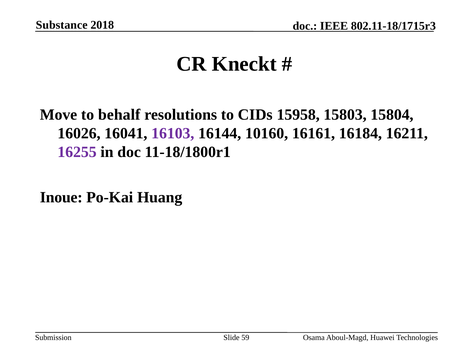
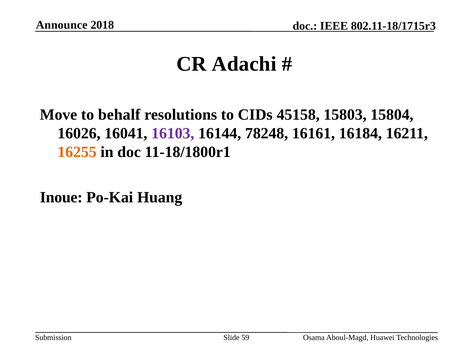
Substance: Substance -> Announce (62, 25)
Kneckt: Kneckt -> Adachi (244, 64)
15958: 15958 -> 45158 (298, 114)
10160: 10160 -> 78248 (267, 133)
16255 colour: purple -> orange (77, 152)
